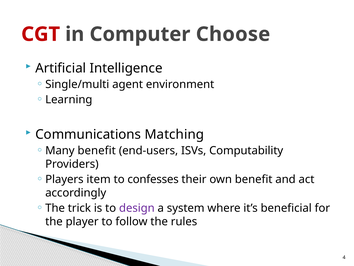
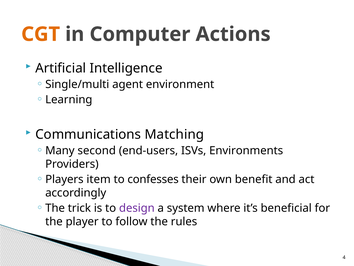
CGT colour: red -> orange (41, 34)
Choose: Choose -> Actions (233, 34)
Many benefit: benefit -> second (97, 150)
Computability: Computability -> Environments (246, 150)
